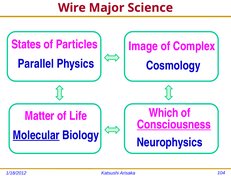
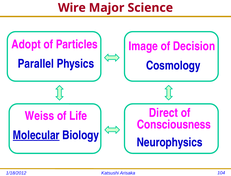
States: States -> Adopt (26, 44)
Complex: Complex -> Decision (194, 46)
Which: Which -> Direct (163, 113)
Matter: Matter -> Weiss (39, 116)
Consciousness underline: present -> none (174, 125)
